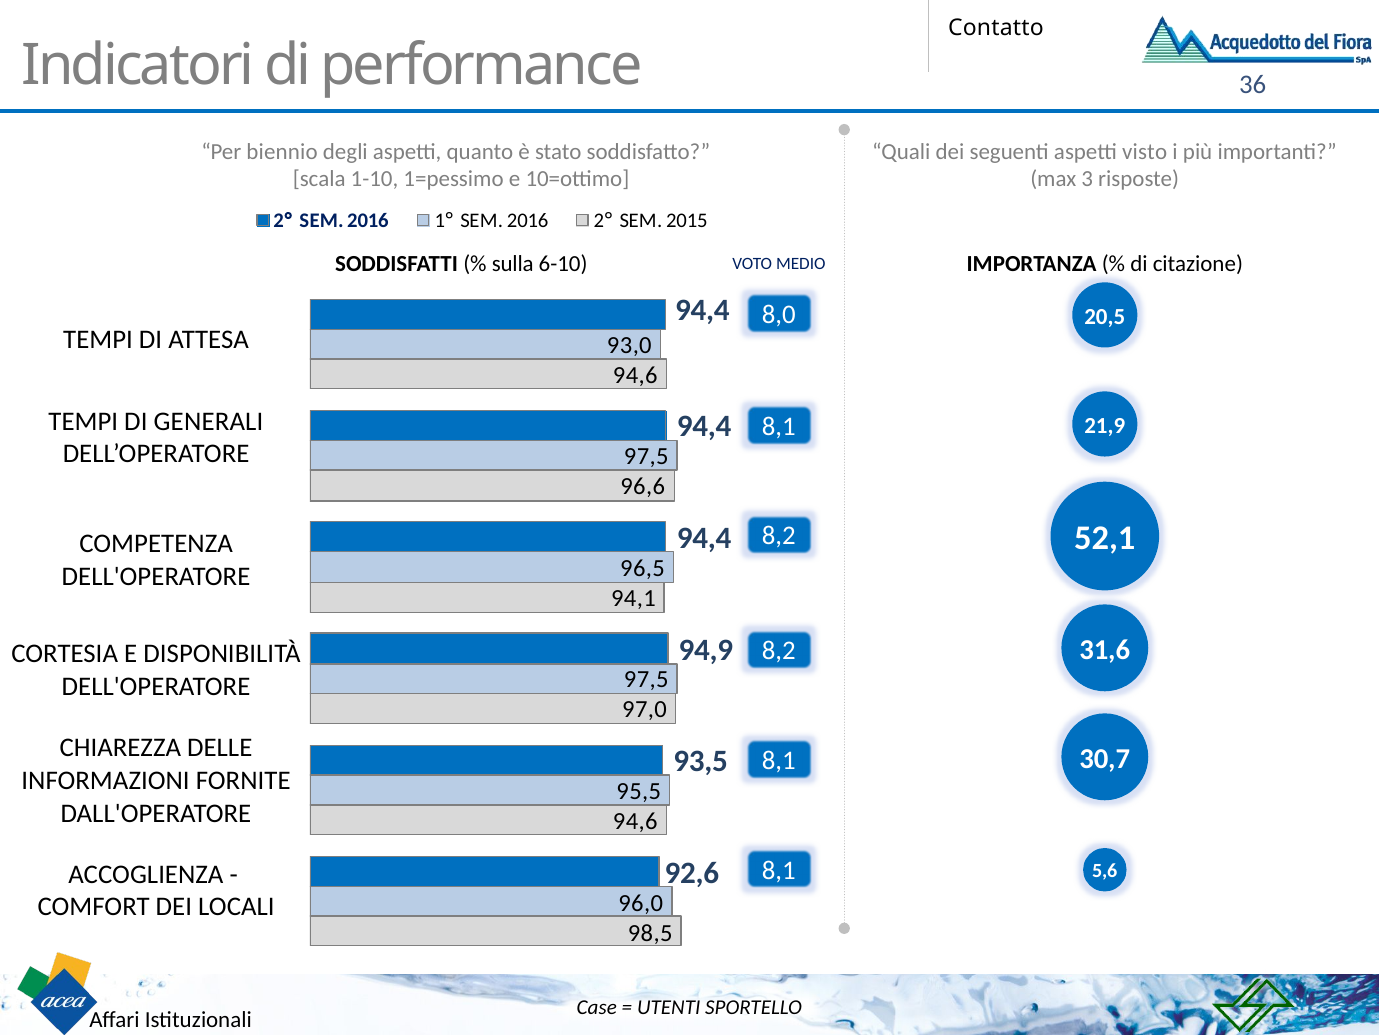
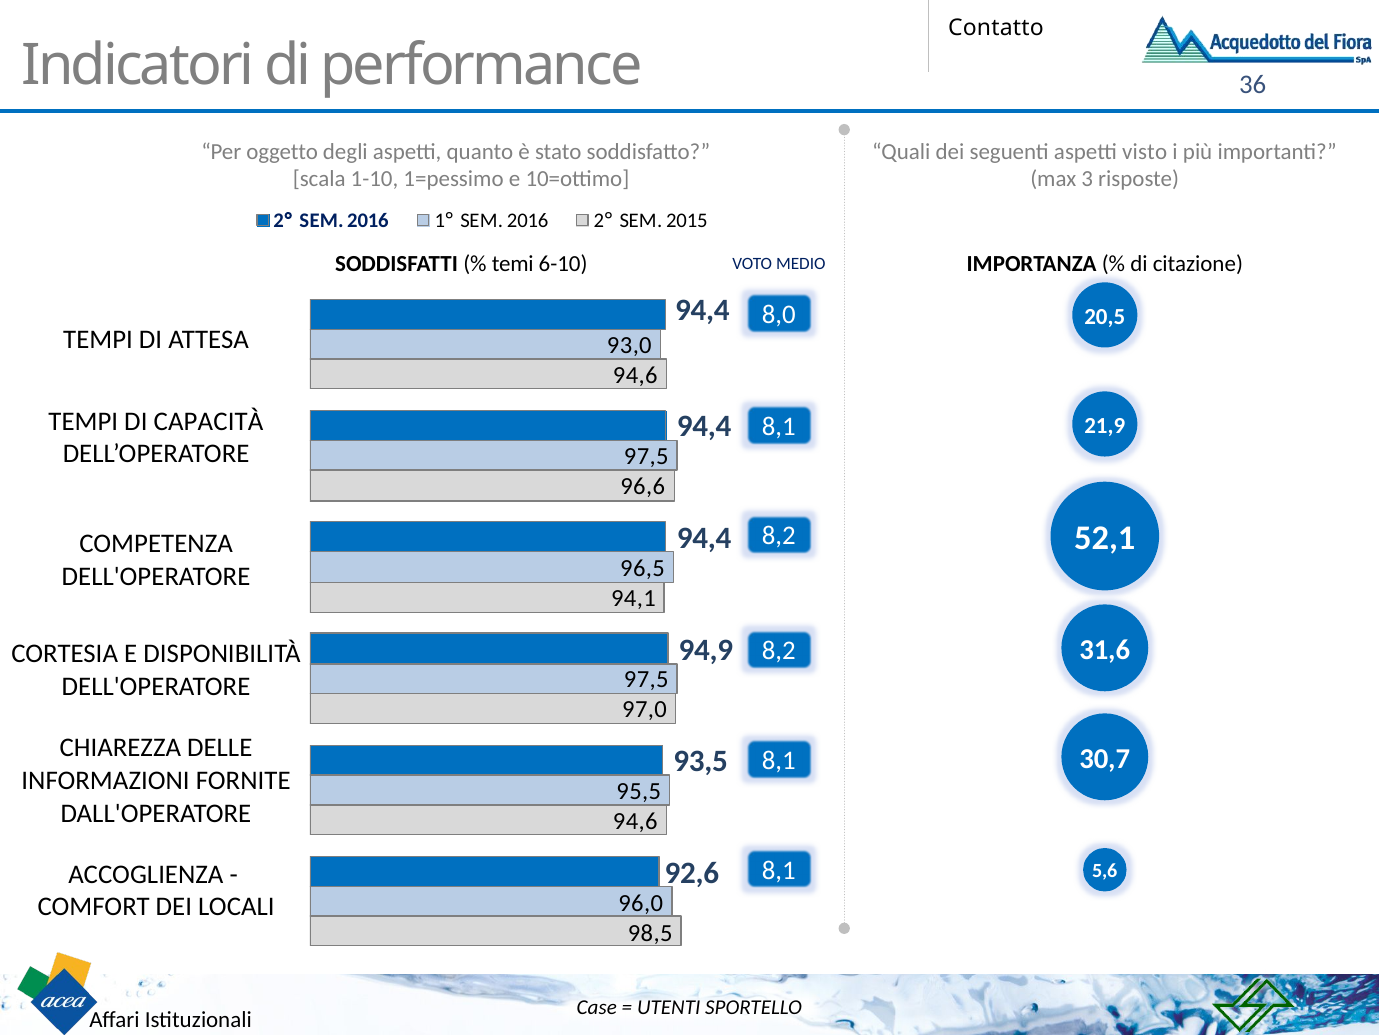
biennio: biennio -> oggetto (282, 151)
sulla: sulla -> temi (513, 264)
GENERALI: GENERALI -> CAPACITÀ (209, 421)
